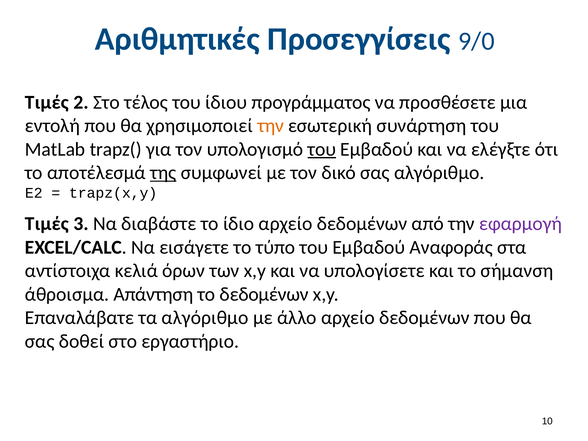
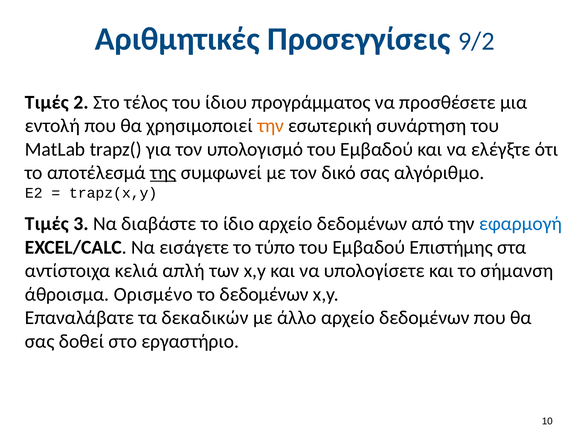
9/0: 9/0 -> 9/2 (476, 41)
του underline: present -> none (322, 149)
εφαρμογή colour: purple -> blue (521, 224)
Αναφοράς: Αναφοράς -> Επιστήμης (451, 247)
όρων: όρων -> απλή (184, 271)
Απάντηση: Απάντηση -> Ορισμένο (153, 294)
τα αλγόριθμο: αλγόριθμο -> δεκαδικών (205, 318)
